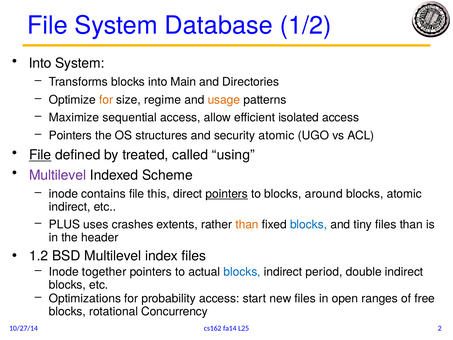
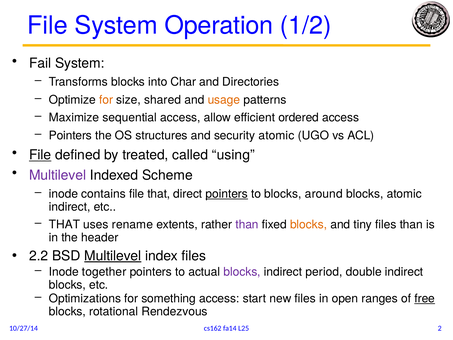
Database: Database -> Operation (219, 25)
Into: Into -> Fail (40, 63)
Main: Main -> Char (183, 82)
regime: regime -> shared (163, 100)
isolated: isolated -> ordered (299, 118)
file this: this -> that (159, 194)
PLUS: PLUS -> THAT (64, 224)
crashes: crashes -> rename (132, 224)
than colour: orange -> purple (247, 224)
blocks colour: blue -> orange (309, 224)
1.2: 1.2 -> 2.2 (39, 256)
Multilevel underline: none -> present (113, 256)
blocks colour: blue -> purple (242, 272)
probability: probability -> something (169, 298)
free underline: none -> present (425, 298)
Concurrency: Concurrency -> Rendezvous (175, 311)
